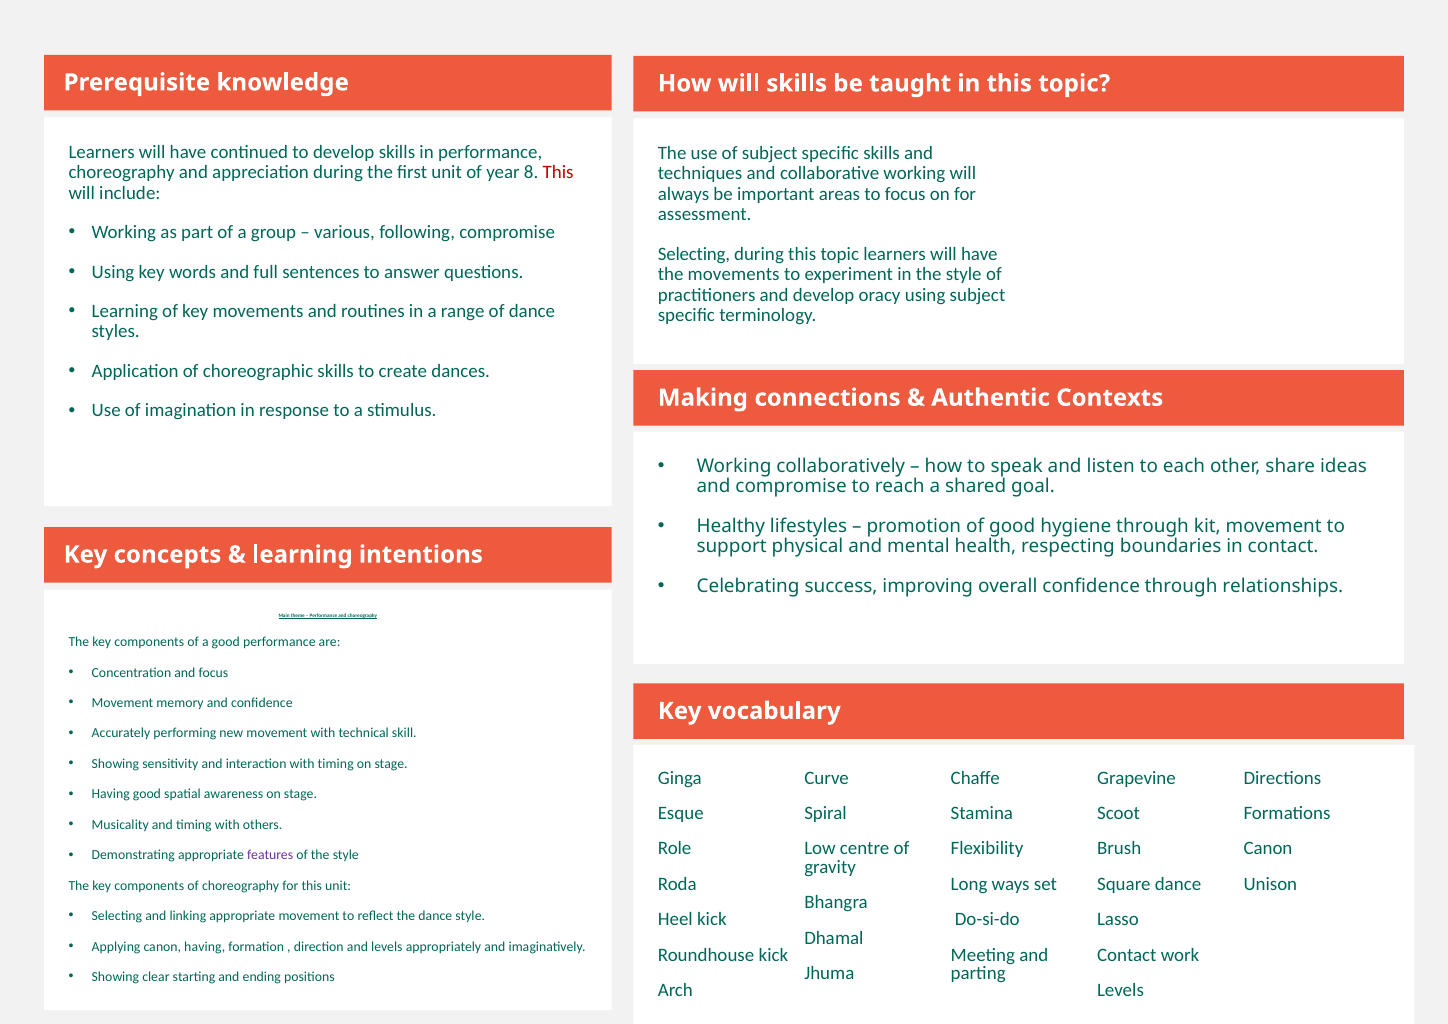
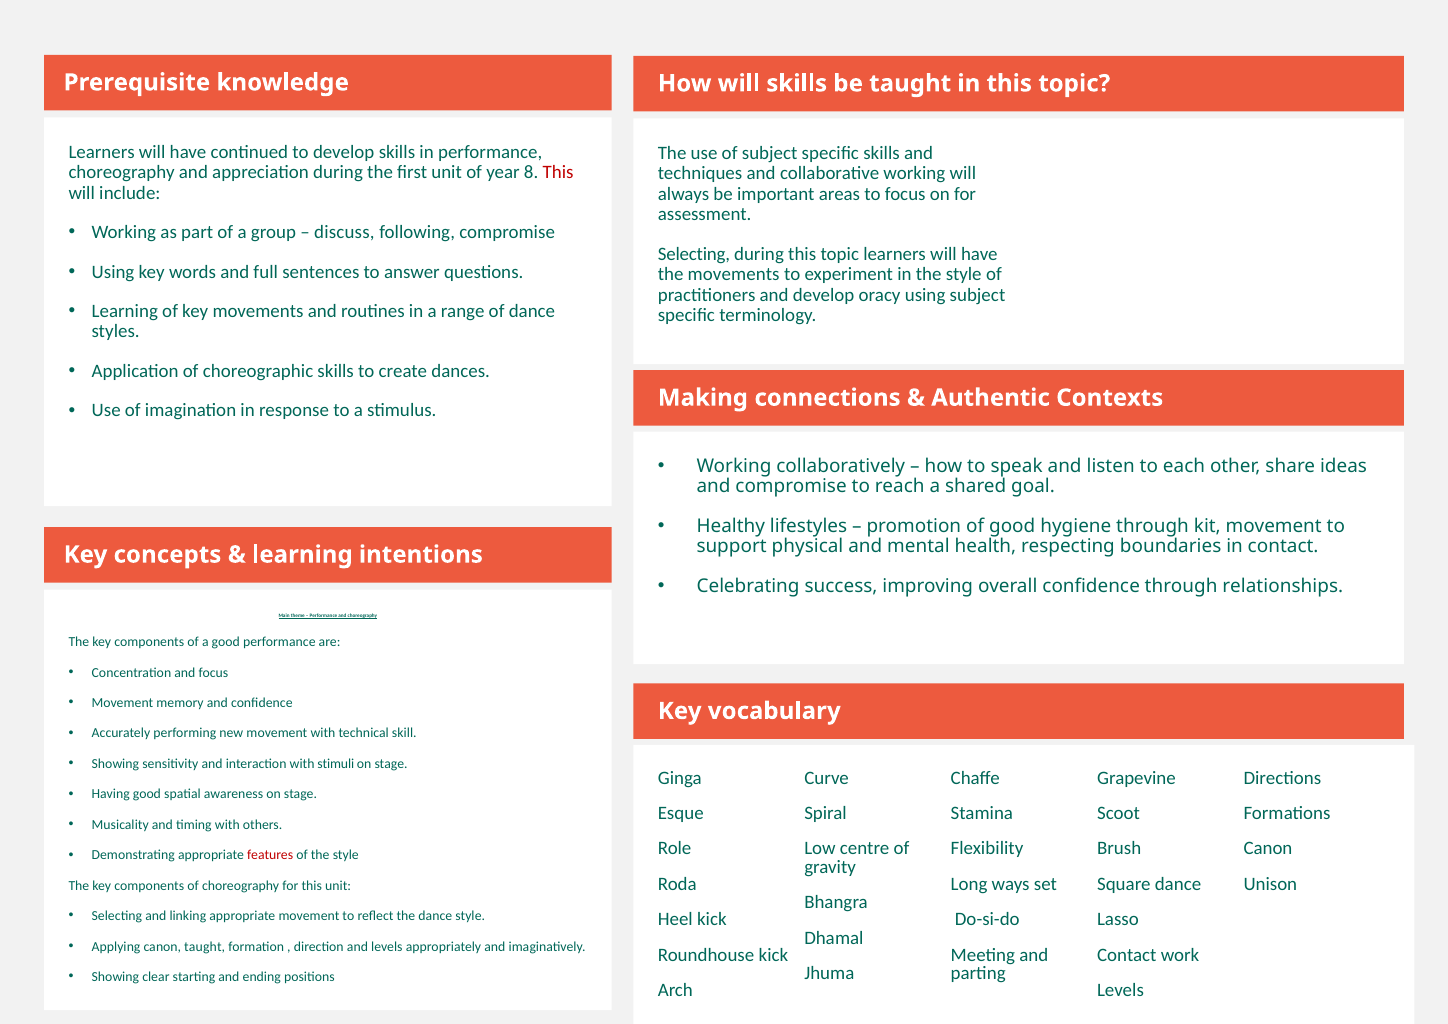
various: various -> discuss (344, 232)
with timing: timing -> stimuli (336, 764)
features colour: purple -> red (270, 855)
canon having: having -> taught (205, 946)
